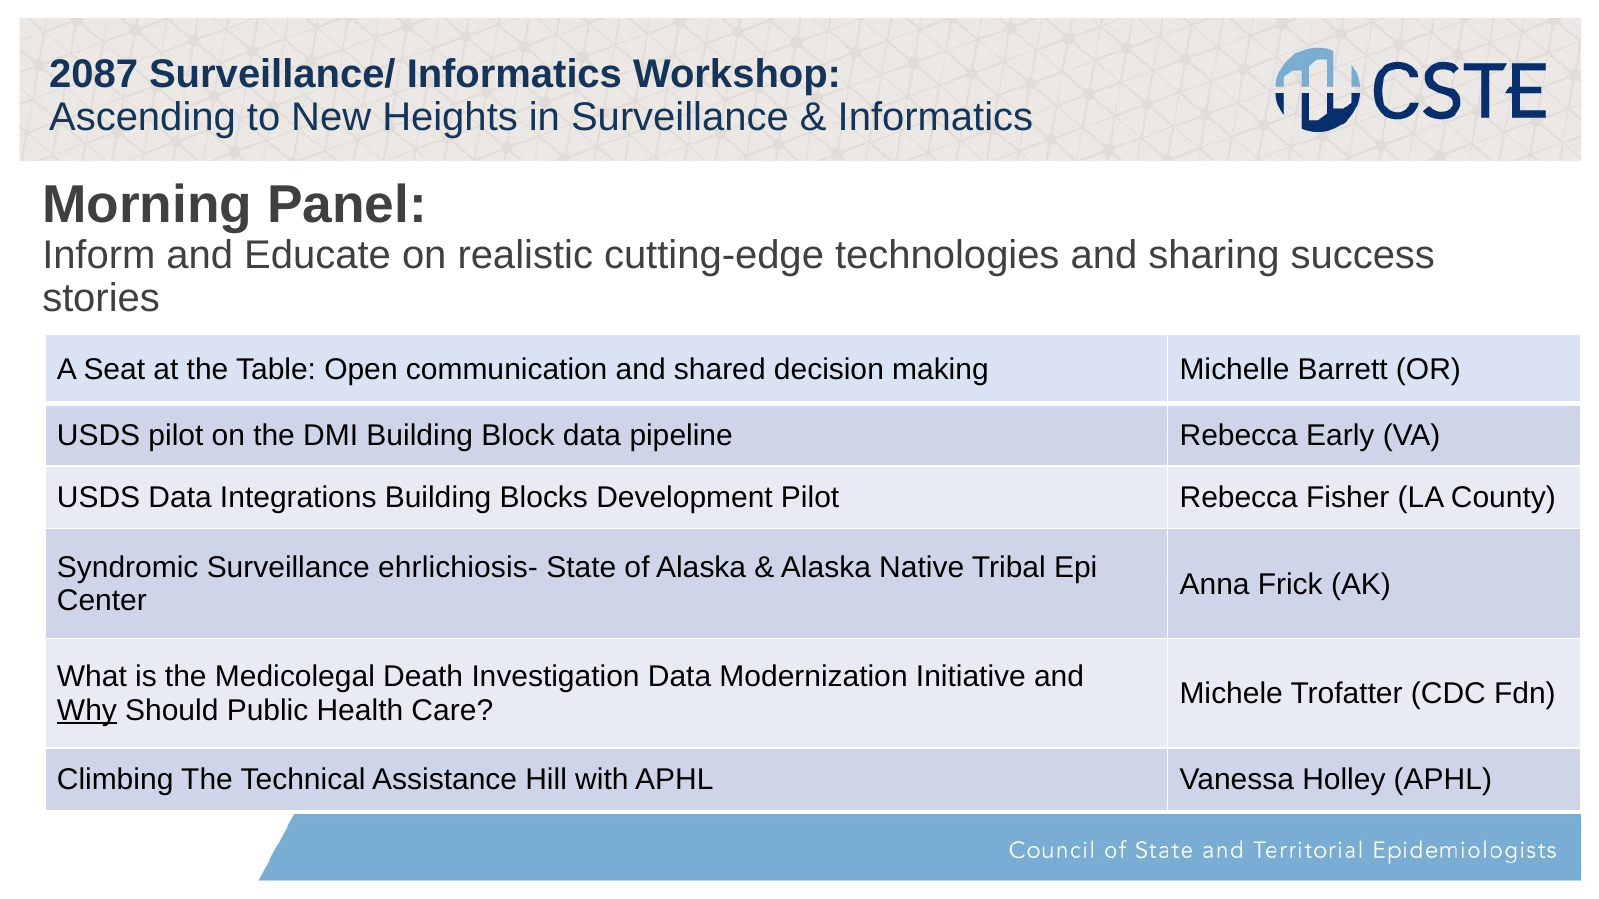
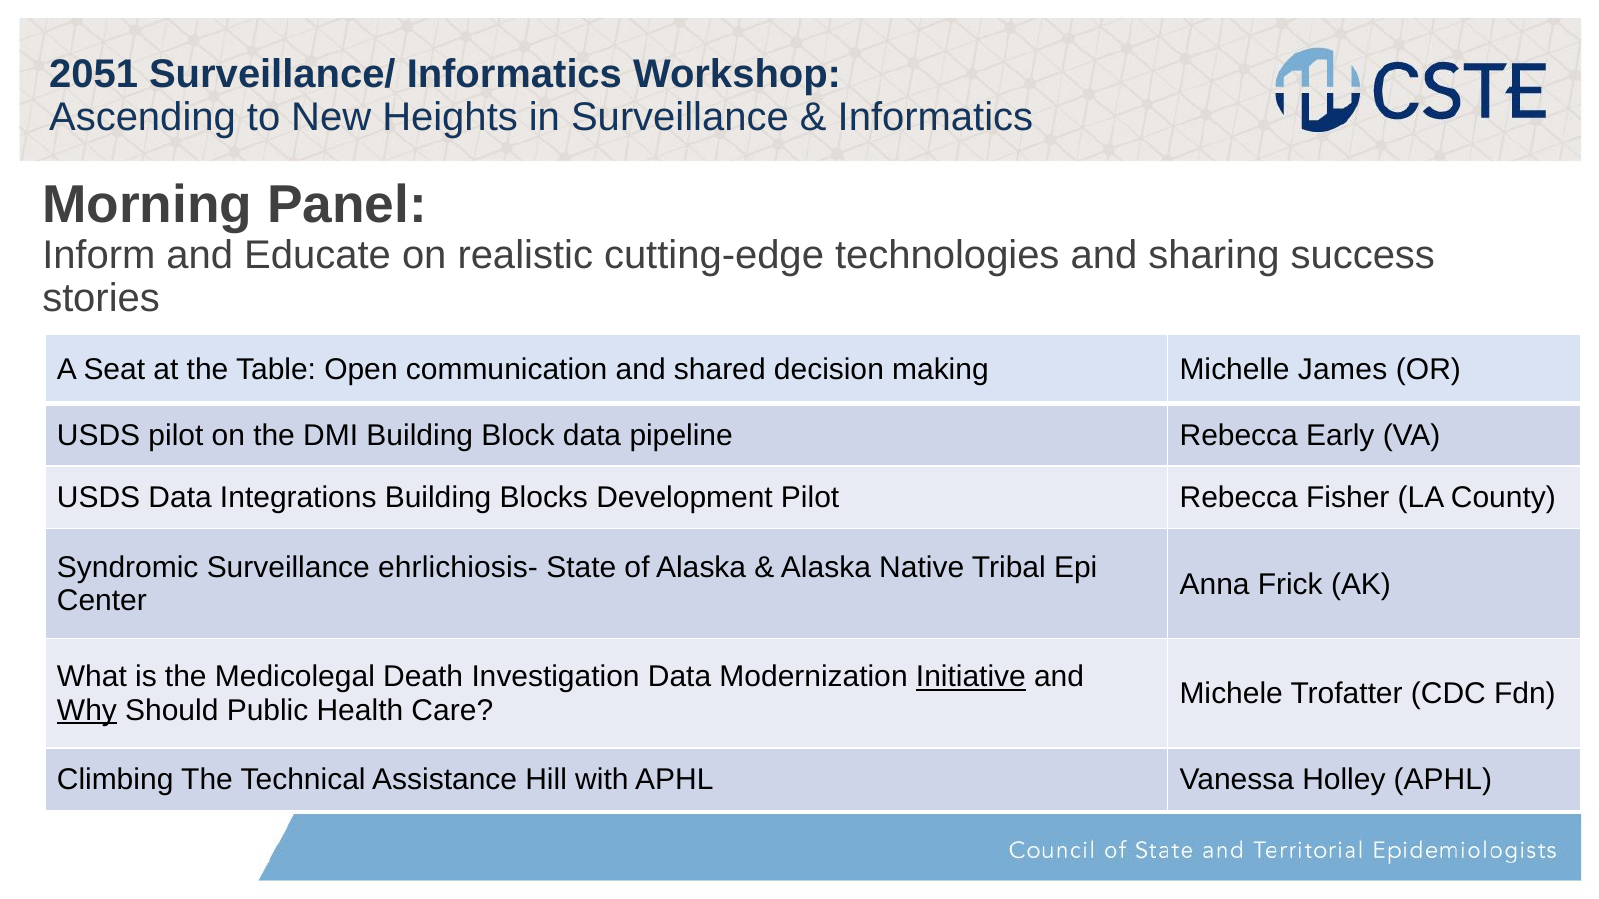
2087: 2087 -> 2051 (94, 75)
Barrett: Barrett -> James (1343, 370)
Initiative underline: none -> present (971, 677)
